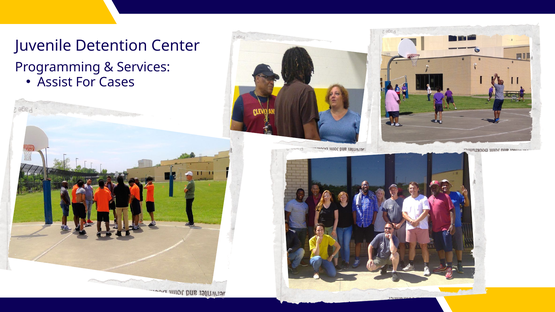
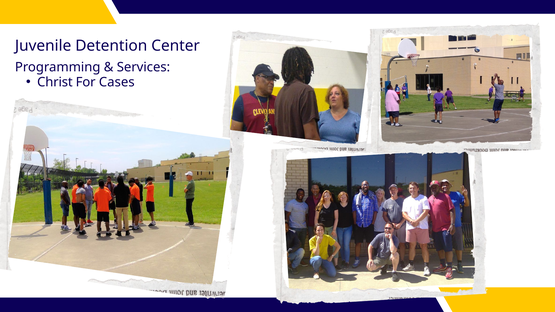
Assist: Assist -> Christ (55, 82)
